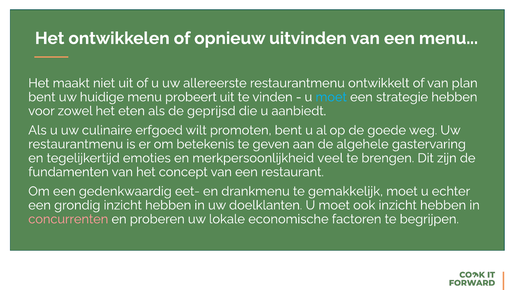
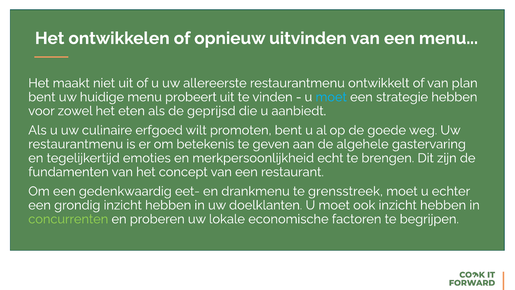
veel: veel -> echt (330, 158)
gemakkelijk: gemakkelijk -> grensstreek (345, 191)
concurrenten colour: pink -> light green (68, 219)
